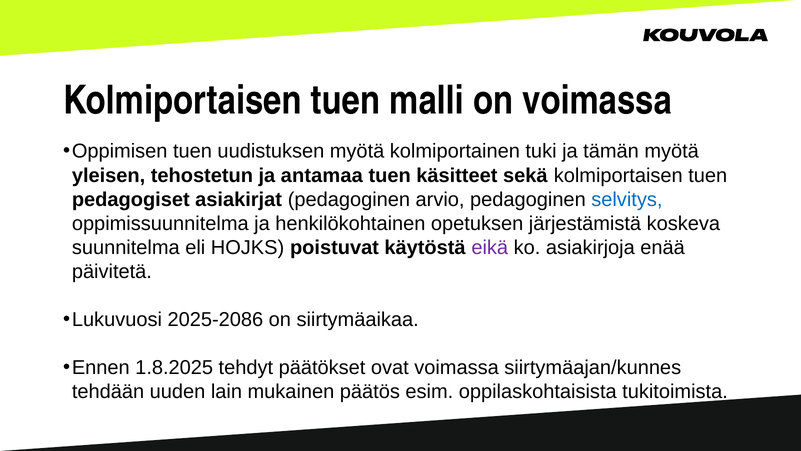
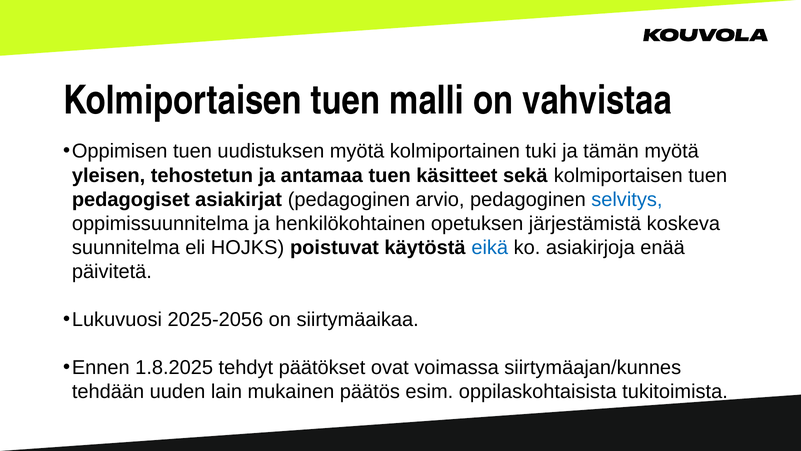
on voimassa: voimassa -> vahvistaa (597, 100)
eikä colour: purple -> blue (490, 247)
2025-2086: 2025-2086 -> 2025-2056 (215, 319)
